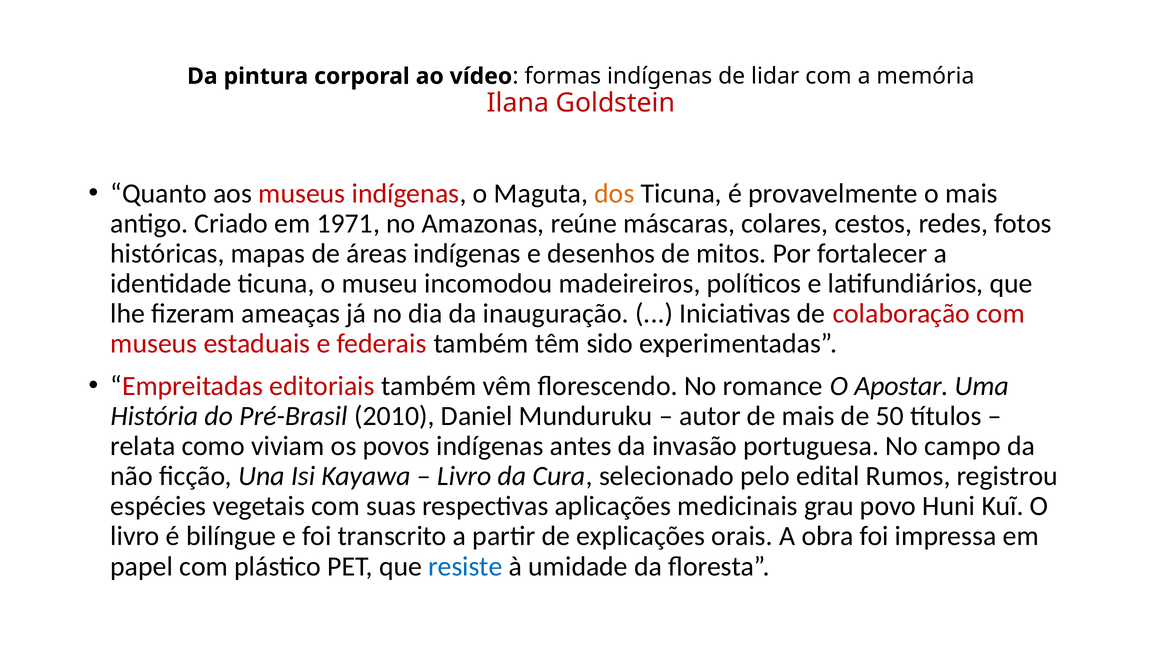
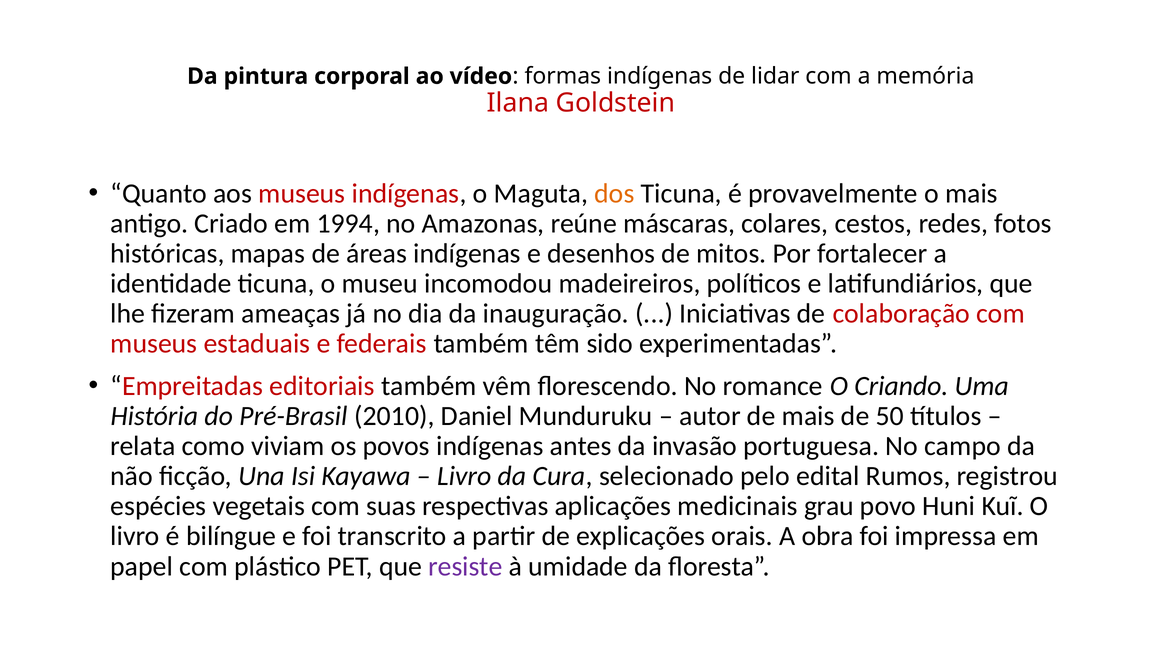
1971: 1971 -> 1994 (348, 223)
Apostar: Apostar -> Criando (901, 386)
resiste colour: blue -> purple (465, 566)
